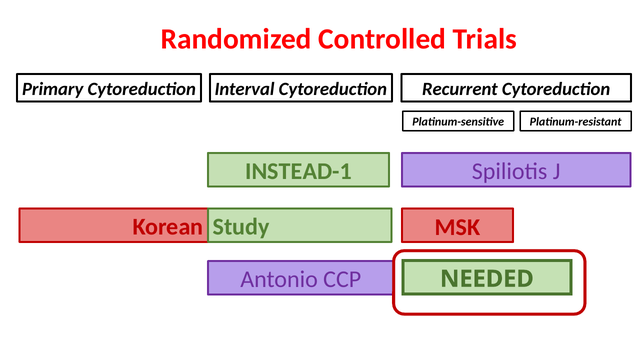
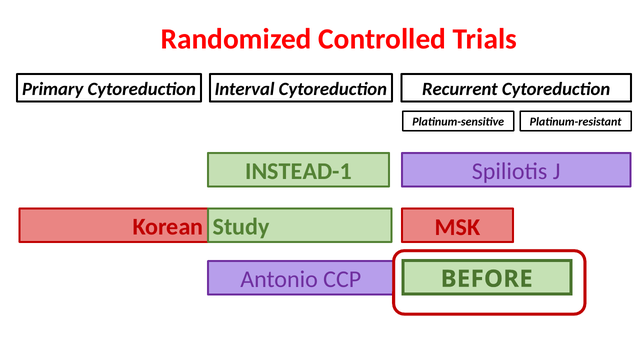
NEEDED: NEEDED -> BEFORE (487, 279)
